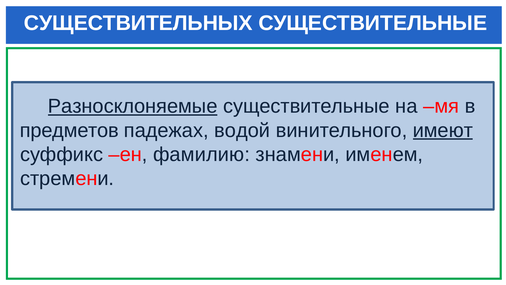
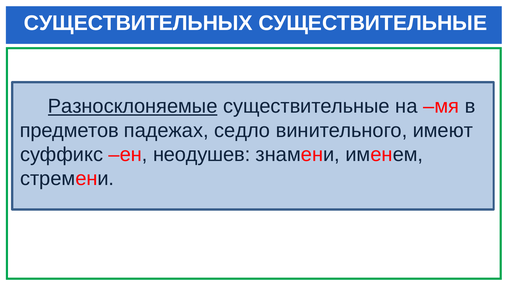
водой: водой -> седло (242, 130)
имеют underline: present -> none (443, 130)
фамилию: фамилию -> неодушев (202, 154)
